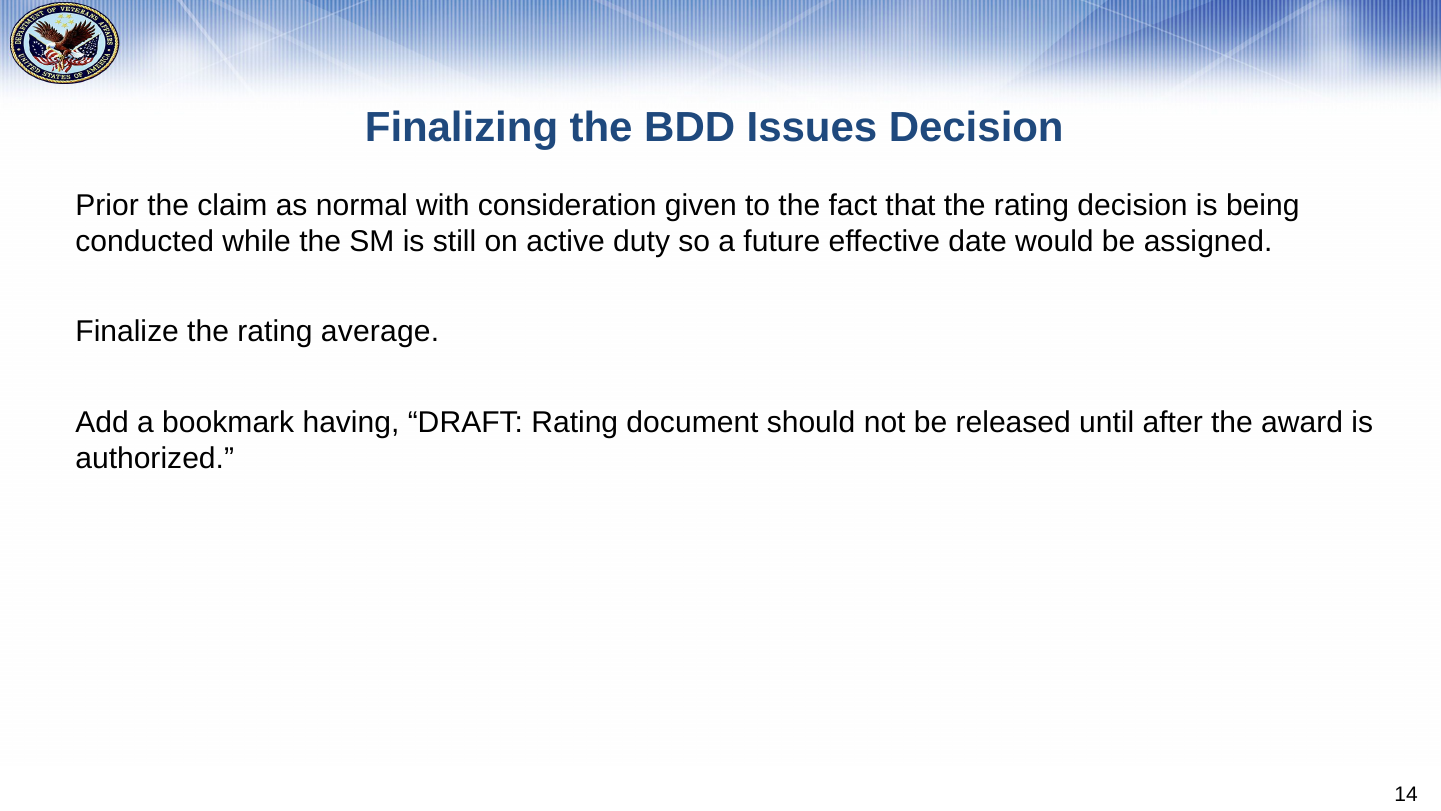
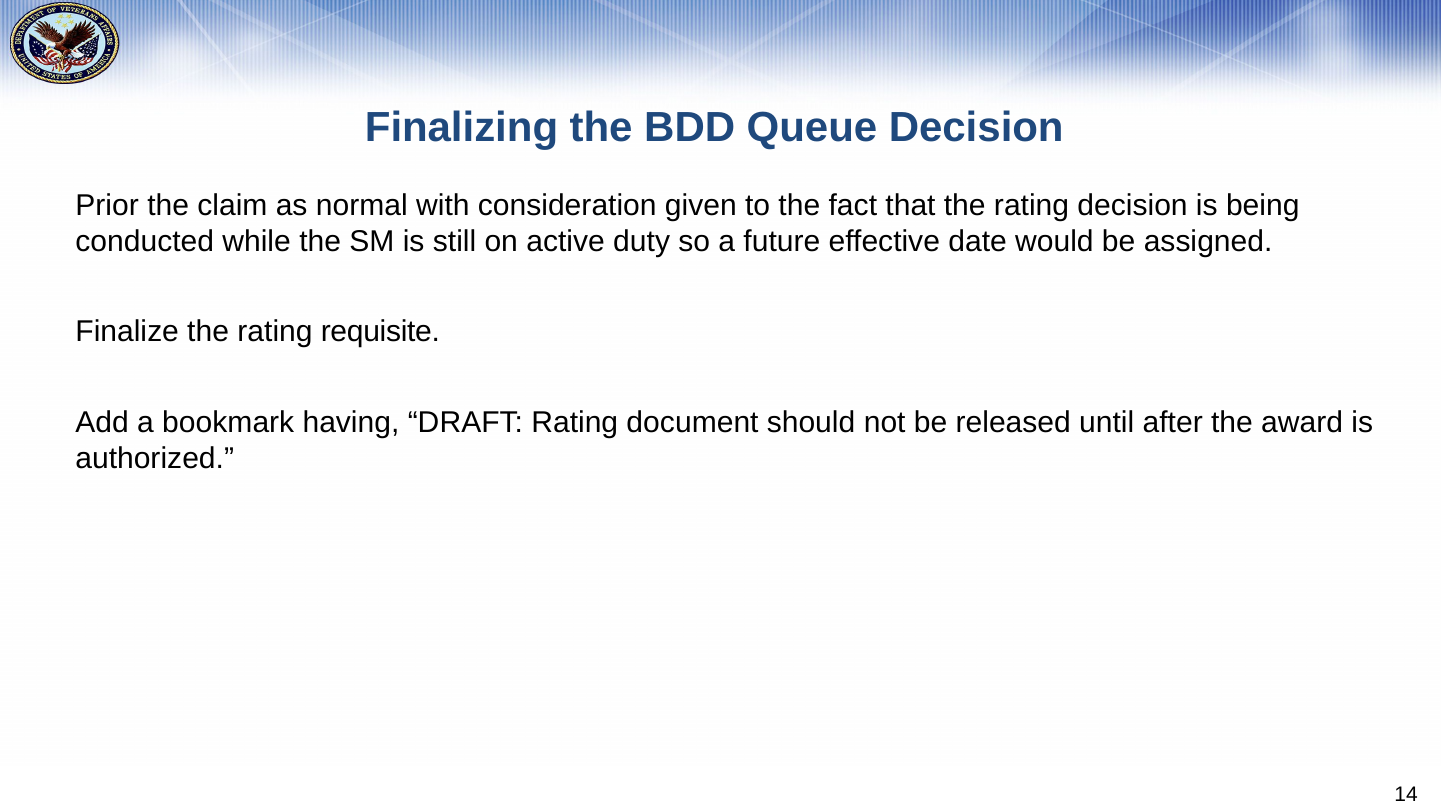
Issues: Issues -> Queue (812, 127)
average: average -> requisite (380, 332)
